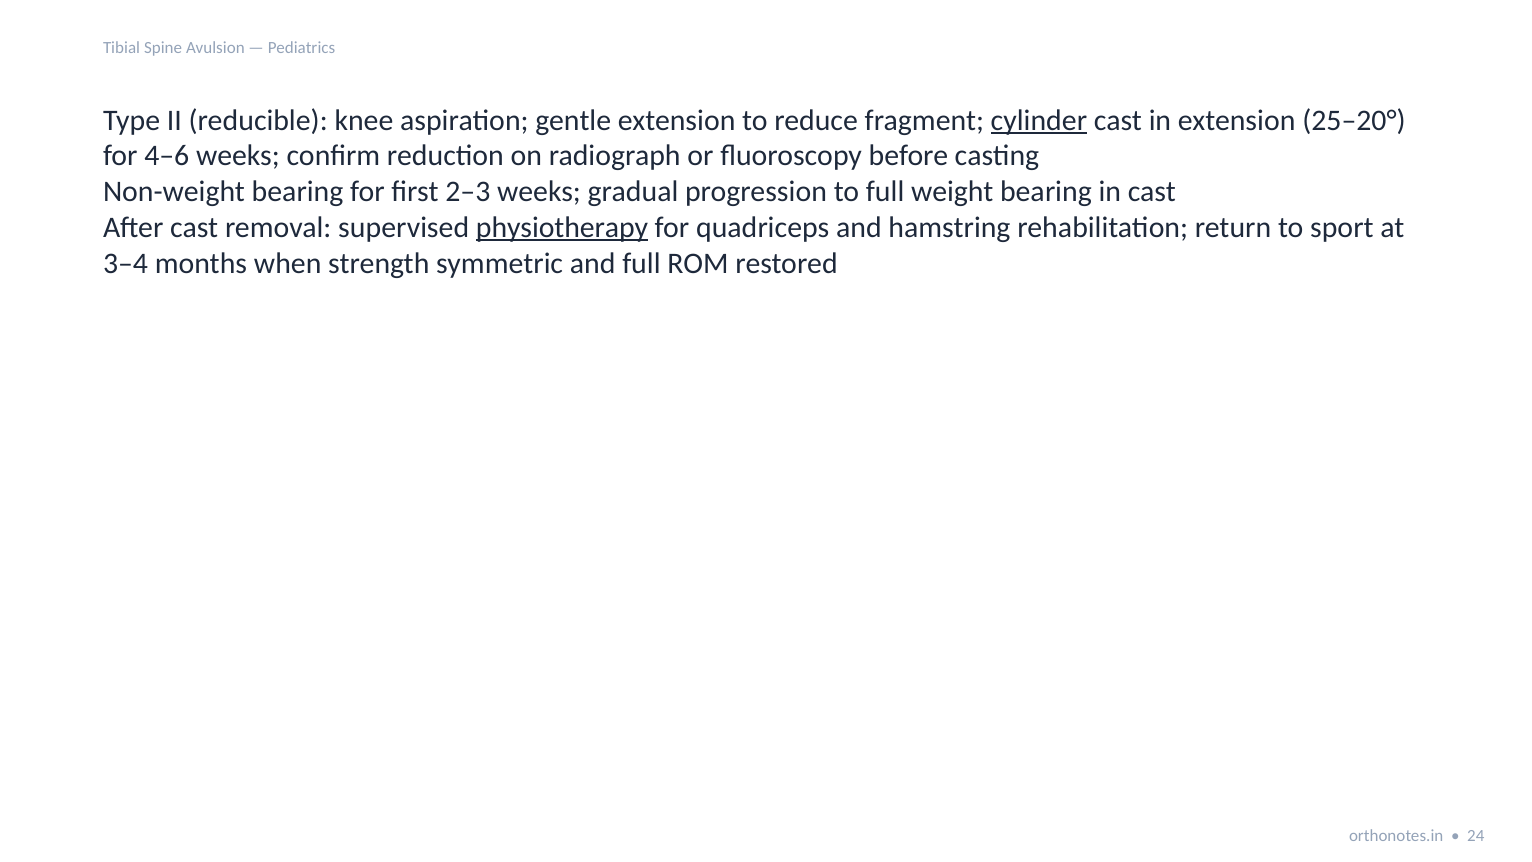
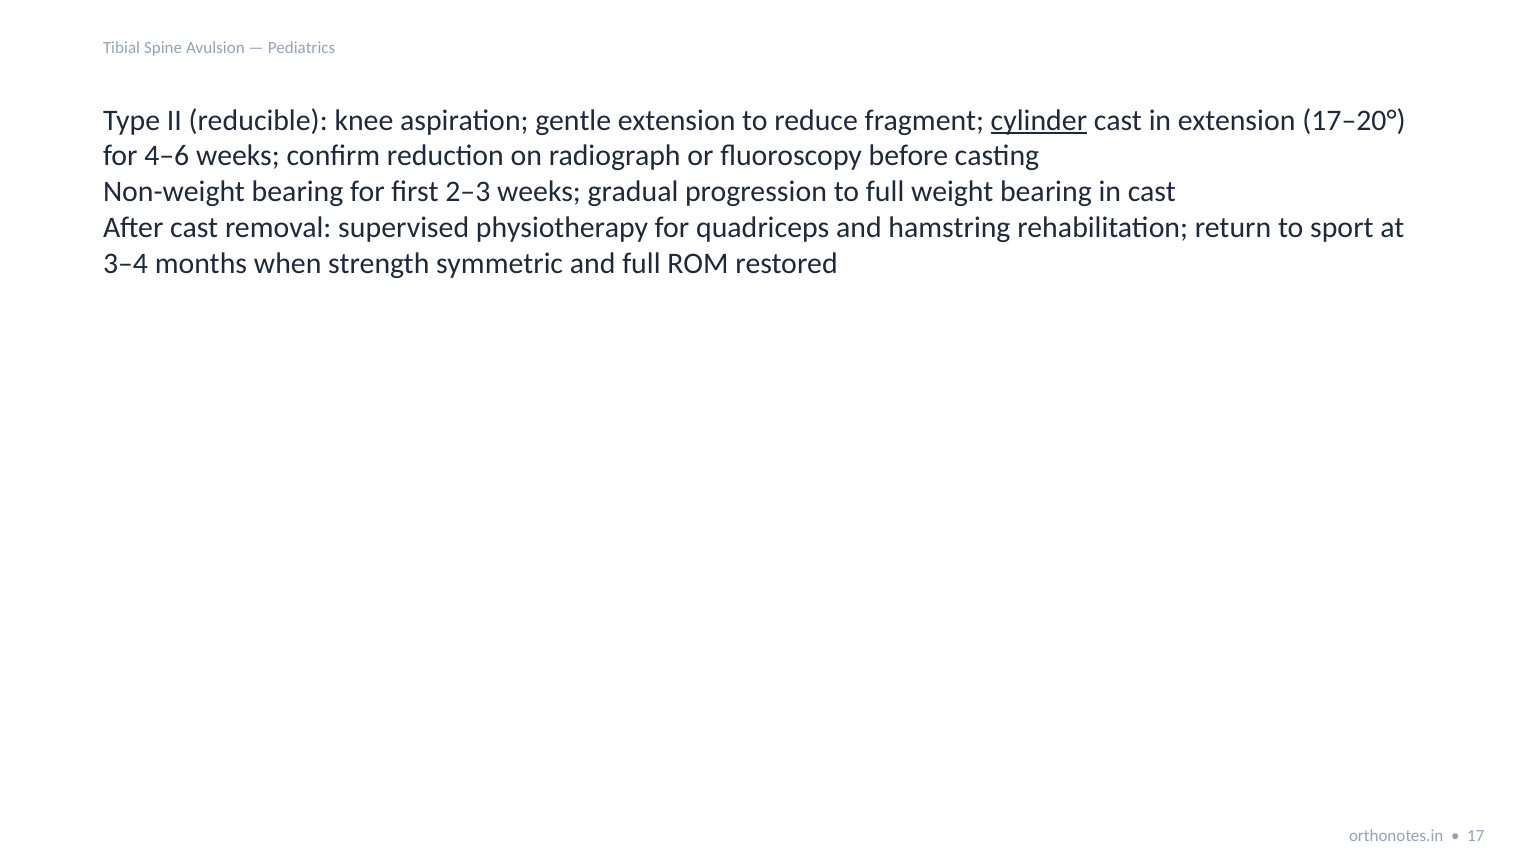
25–20°: 25–20° -> 17–20° (1354, 120)
physiotherapy underline: present -> none (562, 228)
24: 24 -> 17 (1476, 836)
